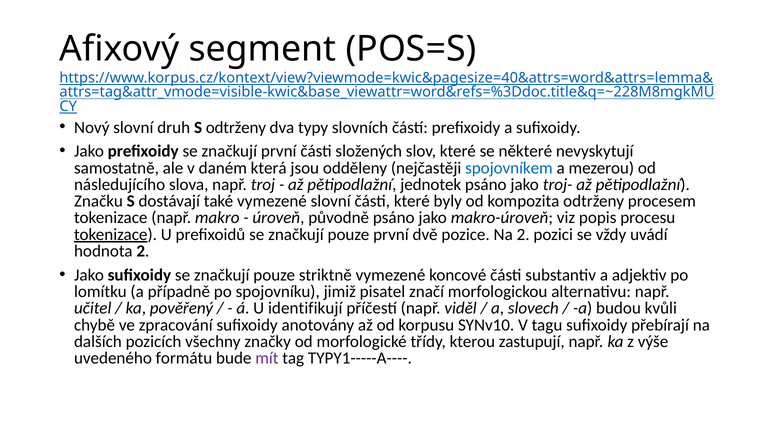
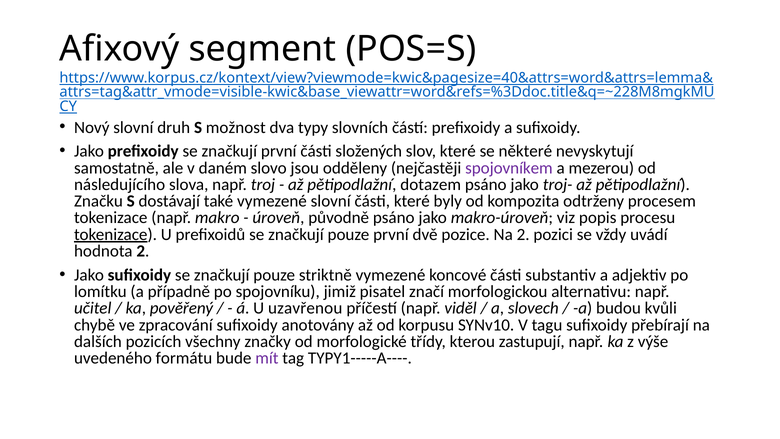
S odtrženy: odtrženy -> možnost (236, 127)
která: která -> slovo (269, 168)
spojovníkem colour: blue -> purple (509, 168)
jednotek: jednotek -> dotazem (431, 184)
identifikují: identifikují -> uzavřenou (305, 308)
